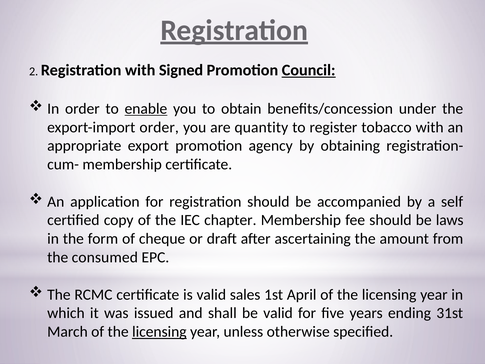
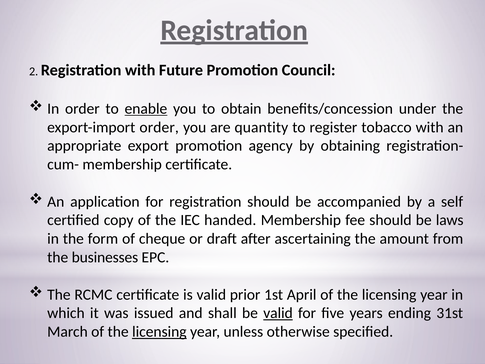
Signed: Signed -> Future (181, 70)
Council underline: present -> none (309, 70)
chapter: chapter -> handed (230, 220)
consumed: consumed -> businesses (105, 257)
sales: sales -> prior (245, 294)
valid underline: none -> present (278, 313)
